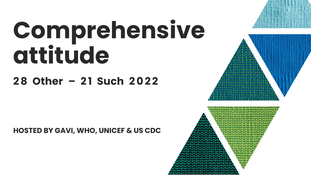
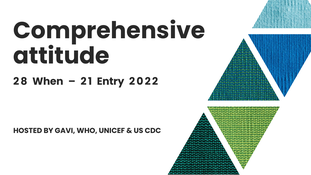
Other: Other -> When (48, 81)
Such: Such -> Entry (111, 81)
